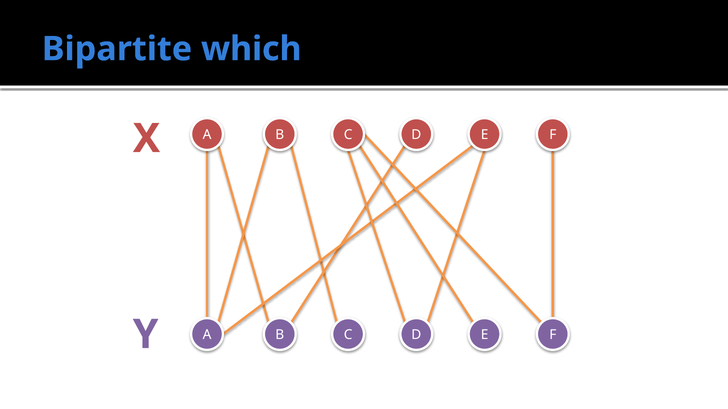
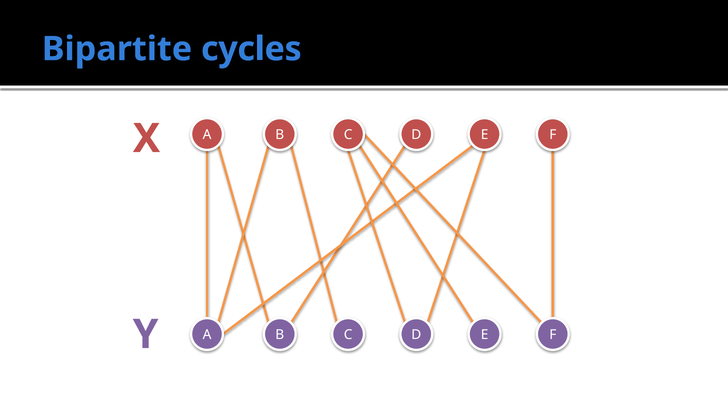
which: which -> cycles (251, 49)
